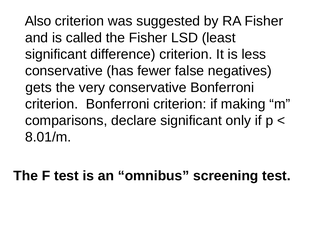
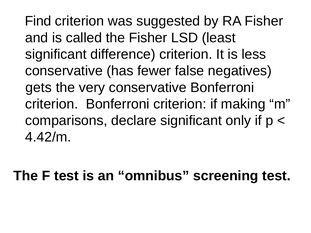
Also: Also -> Find (38, 21)
8.01/m: 8.01/m -> 4.42/m (48, 137)
